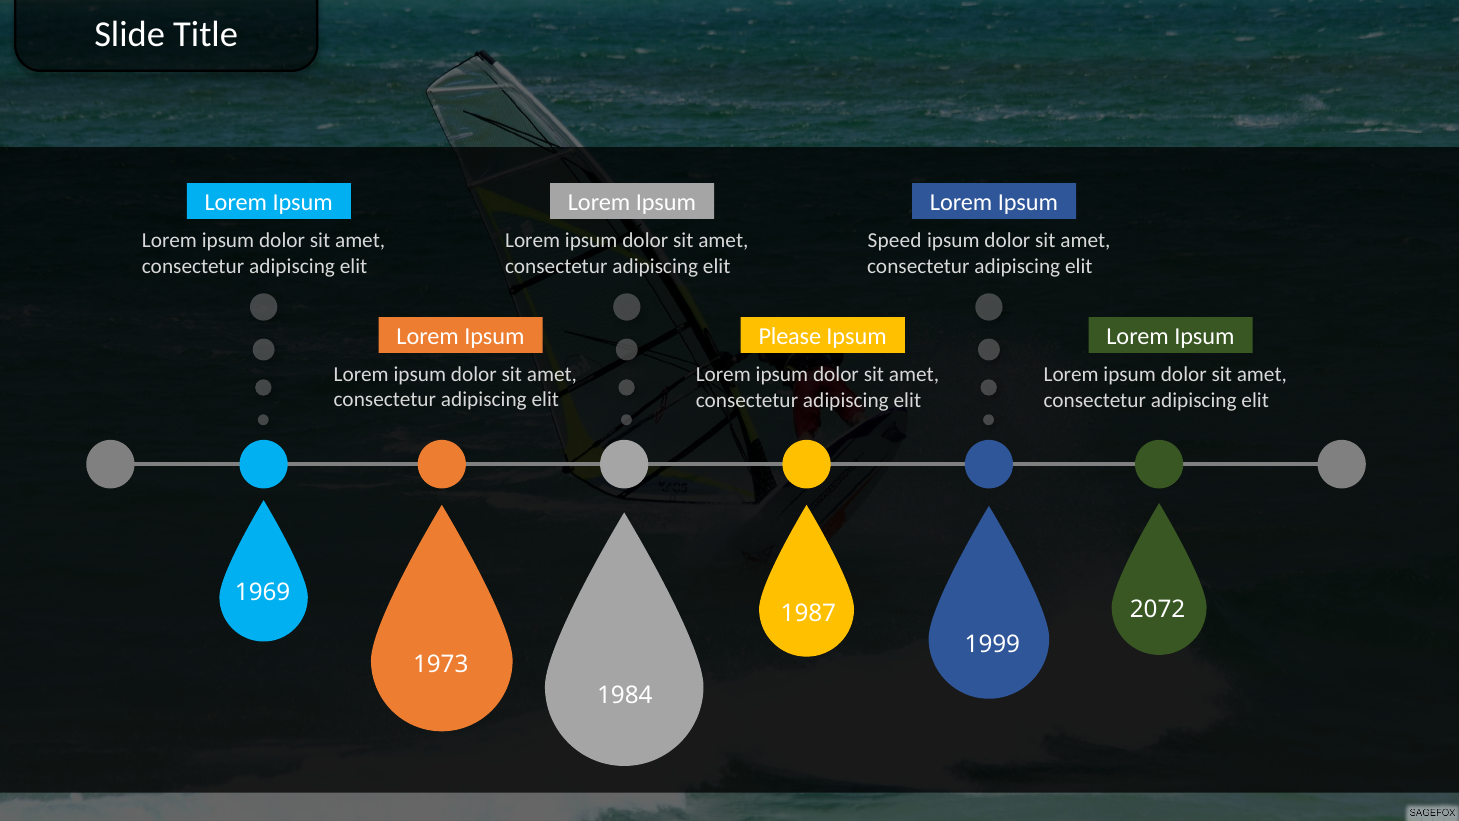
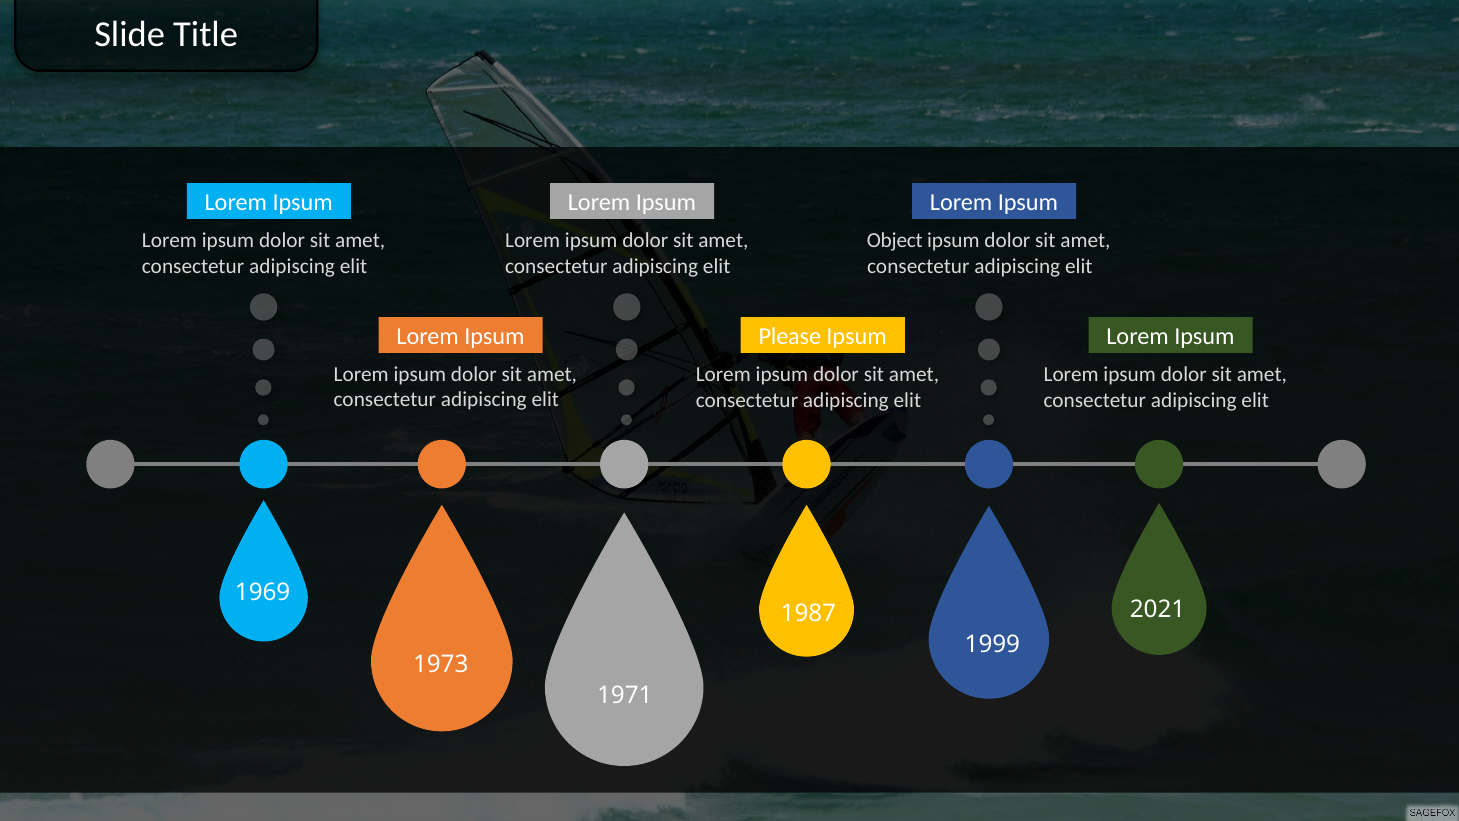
Speed: Speed -> Object (895, 240)
2072: 2072 -> 2021 (1158, 609)
1984: 1984 -> 1971 (625, 695)
